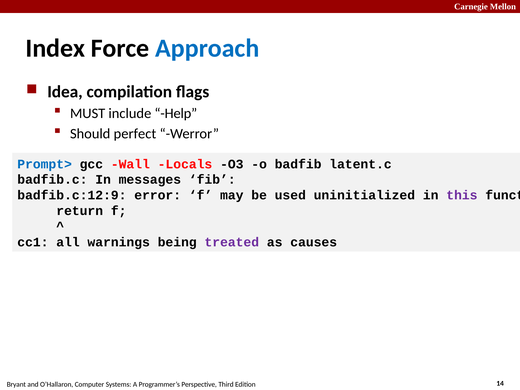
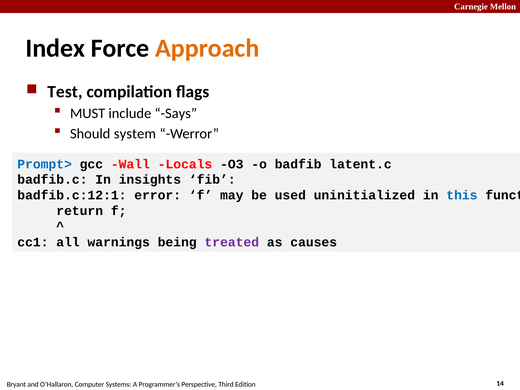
Approach colour: blue -> orange (207, 48)
Idea: Idea -> Test (65, 92)
Help: Help -> Says (176, 113)
perfect: perfect -> system (135, 134)
messages: messages -> insights (150, 180)
badfib.c:12:9: badfib.c:12:9 -> badfib.c:12:1 (72, 195)
this colour: purple -> blue (462, 195)
